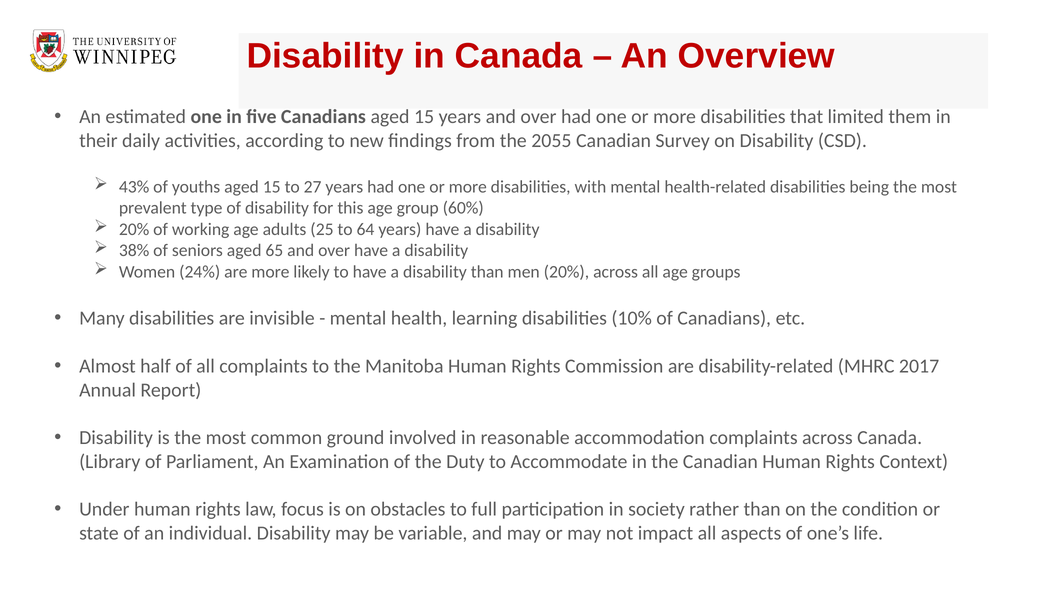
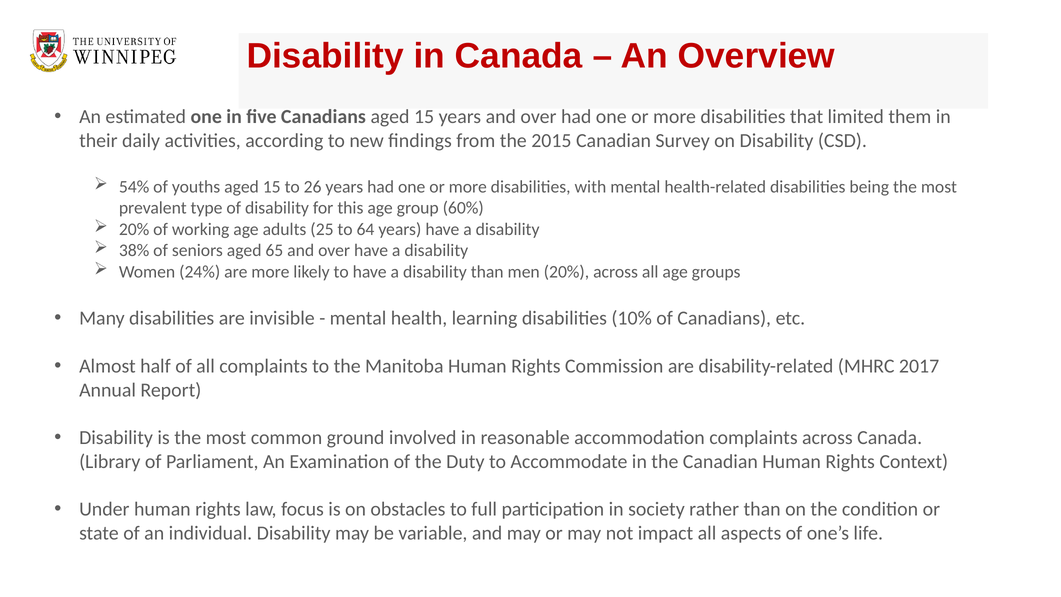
2055: 2055 -> 2015 (551, 141)
43%: 43% -> 54% (134, 187)
27: 27 -> 26 (313, 187)
